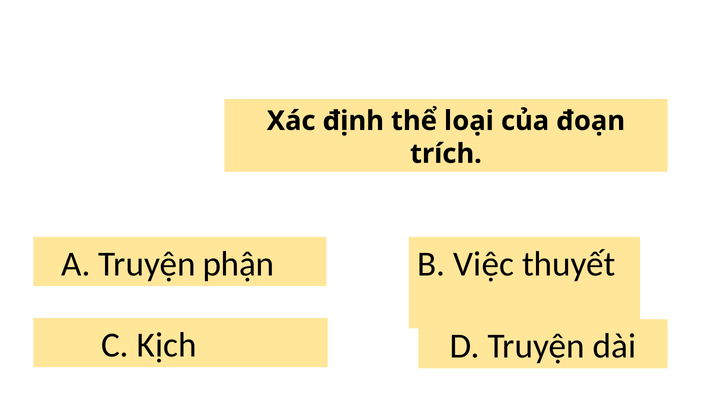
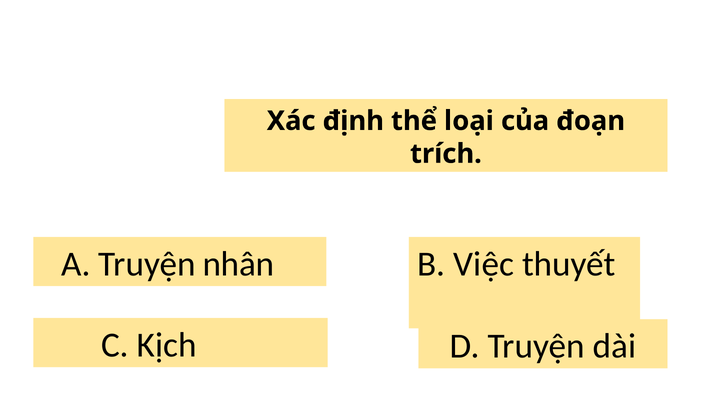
phận: phận -> nhân (238, 264)
